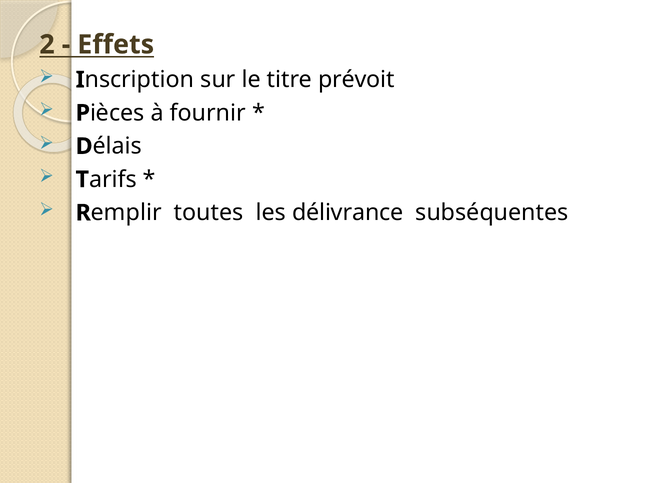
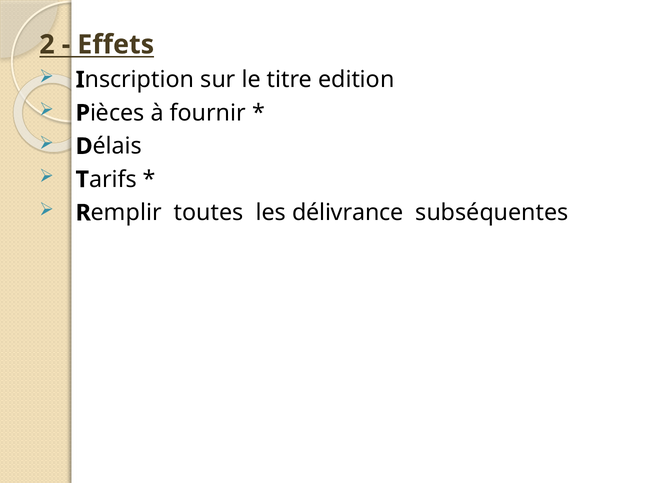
prévoit: prévoit -> edition (356, 80)
